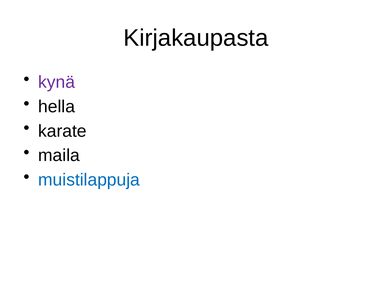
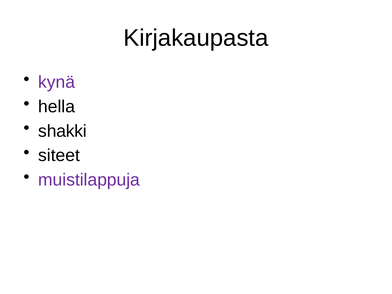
karate: karate -> shakki (62, 131)
maila: maila -> siteet (59, 155)
muistilappuja colour: blue -> purple (89, 180)
